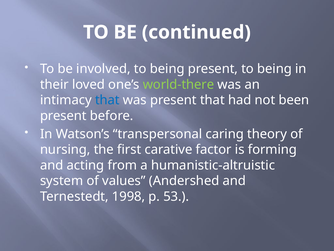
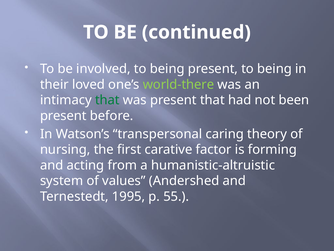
that colour: blue -> green (107, 100)
1998: 1998 -> 1995 (129, 196)
53: 53 -> 55 (176, 196)
